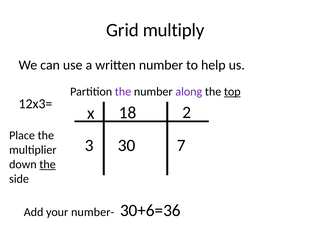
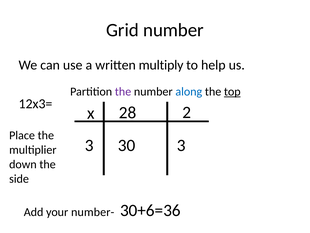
Grid multiply: multiply -> number (173, 30)
written number: number -> multiply (161, 65)
along colour: purple -> blue (189, 91)
18: 18 -> 28 (128, 112)
30 7: 7 -> 3 (181, 145)
the underline: present -> none (48, 164)
